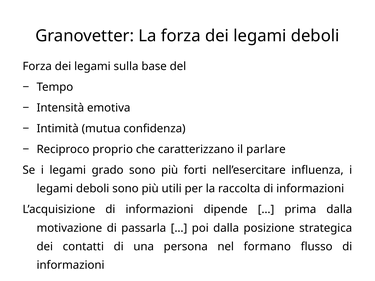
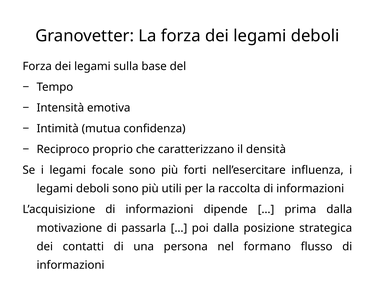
parlare: parlare -> densità (266, 150)
grado: grado -> focale (108, 170)
